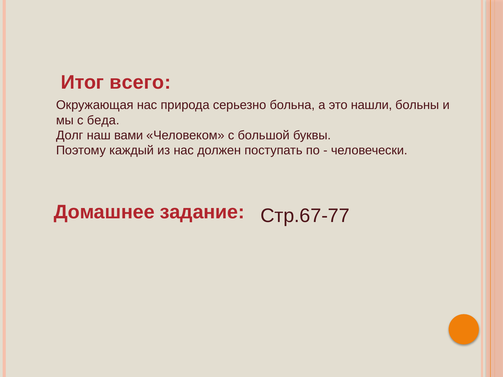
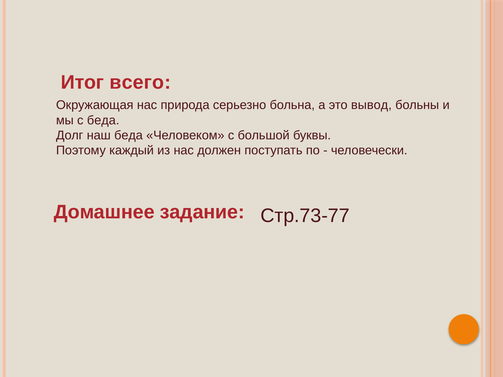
нашли: нашли -> вывод (371, 105)
наш вами: вами -> беда (129, 135)
Стр.67-77: Стр.67-77 -> Стр.73-77 (305, 216)
